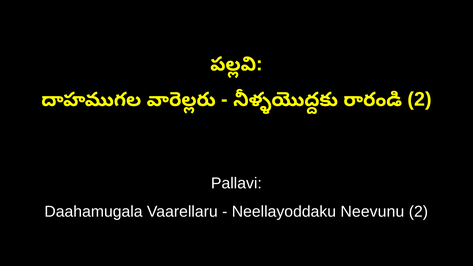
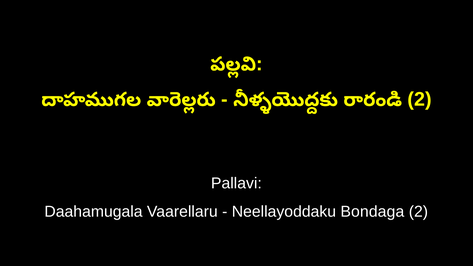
Neevunu: Neevunu -> Bondaga (372, 212)
